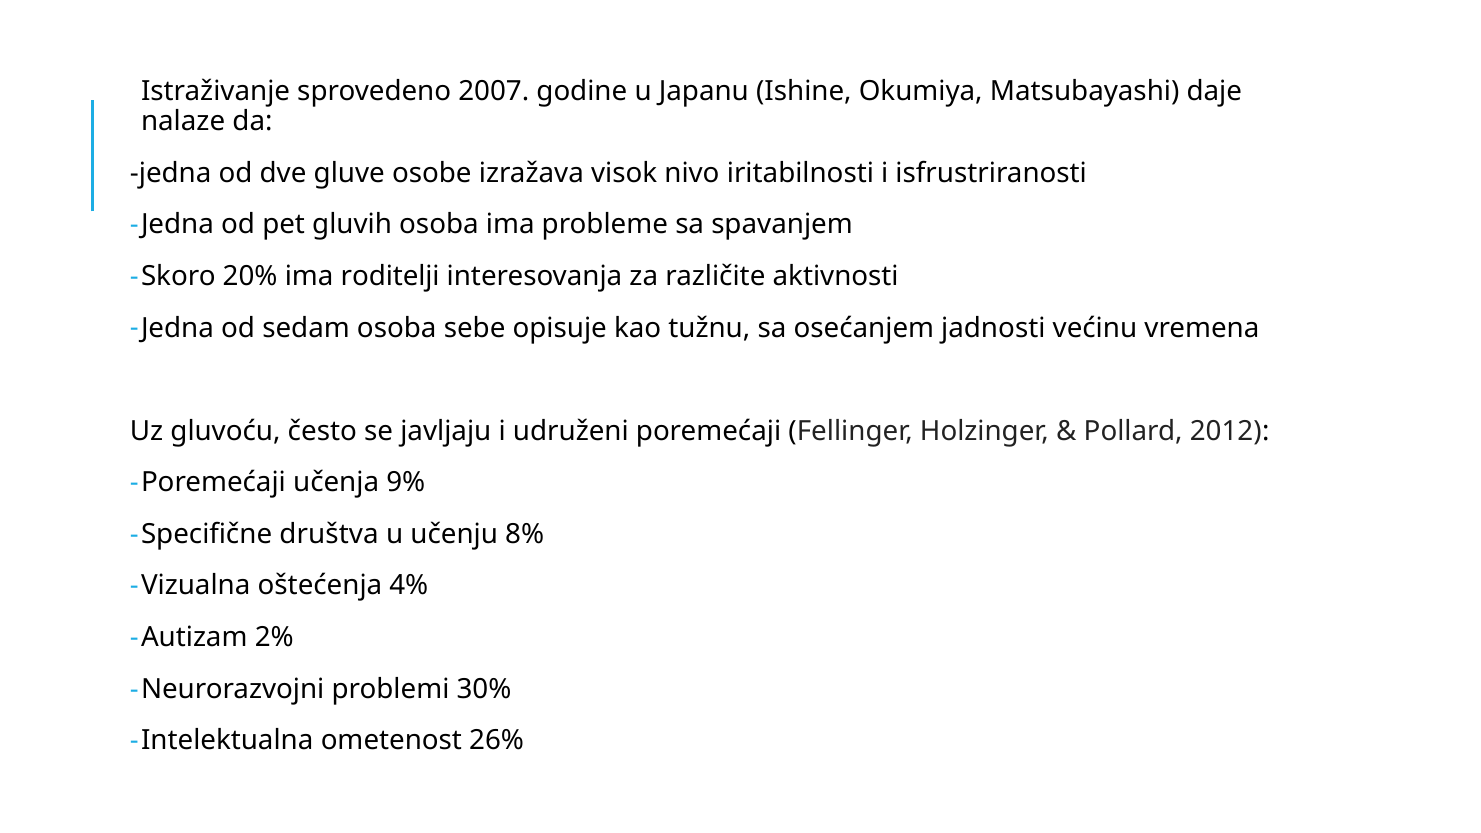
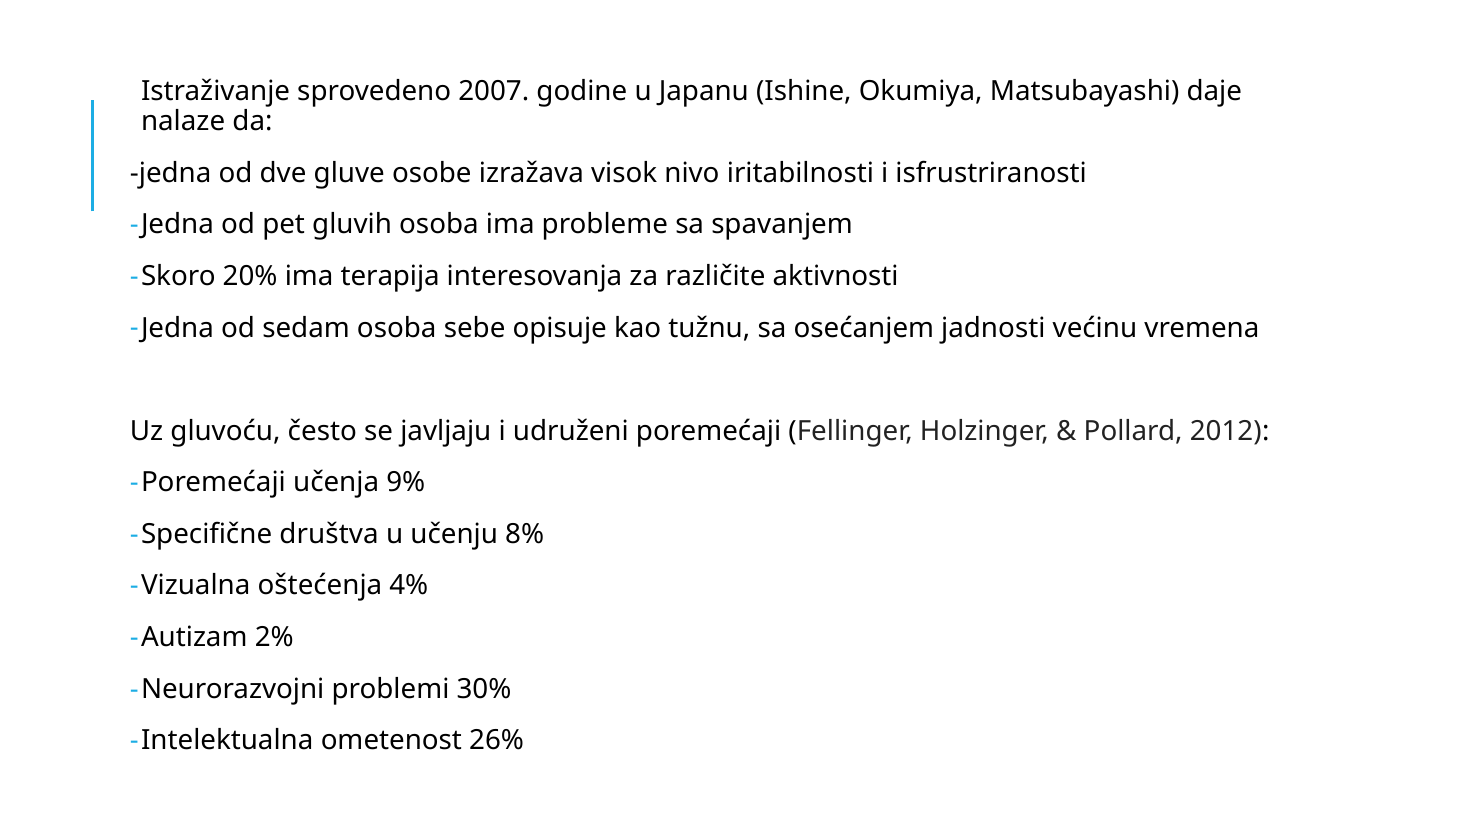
roditelji: roditelji -> terapija (390, 276)
